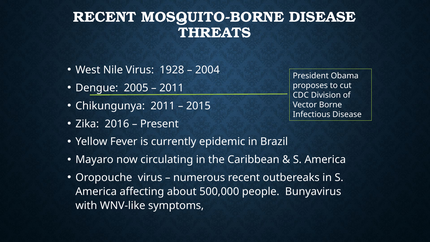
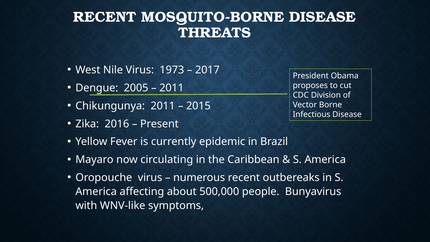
1928: 1928 -> 1973 (172, 70)
2004: 2004 -> 2017 (207, 70)
